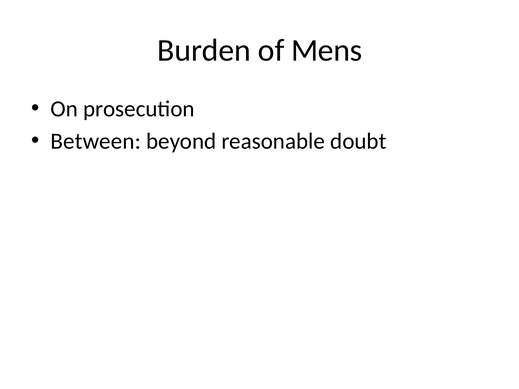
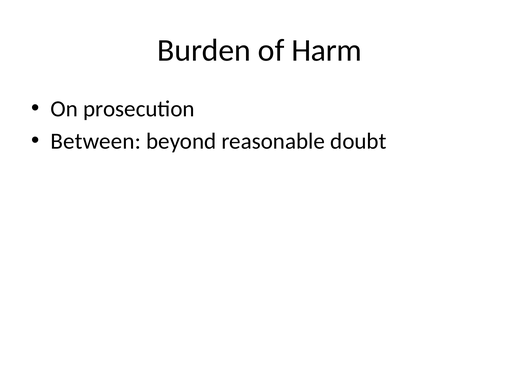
Mens: Mens -> Harm (327, 50)
